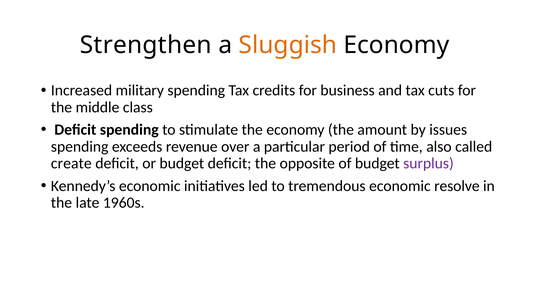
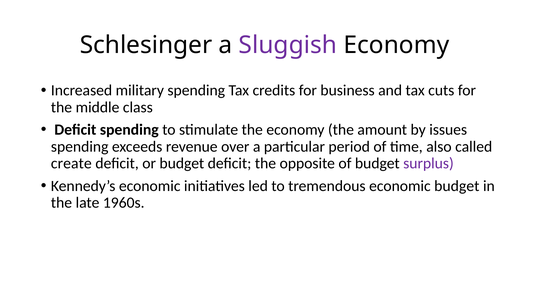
Strengthen: Strengthen -> Schlesinger (146, 45)
Sluggish colour: orange -> purple (288, 45)
economic resolve: resolve -> budget (457, 186)
